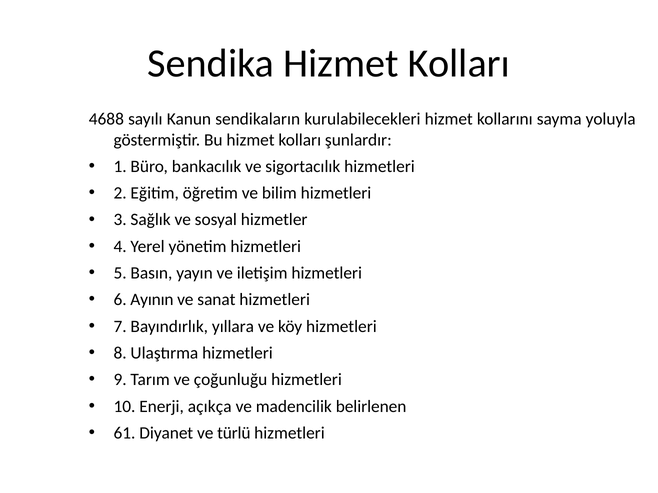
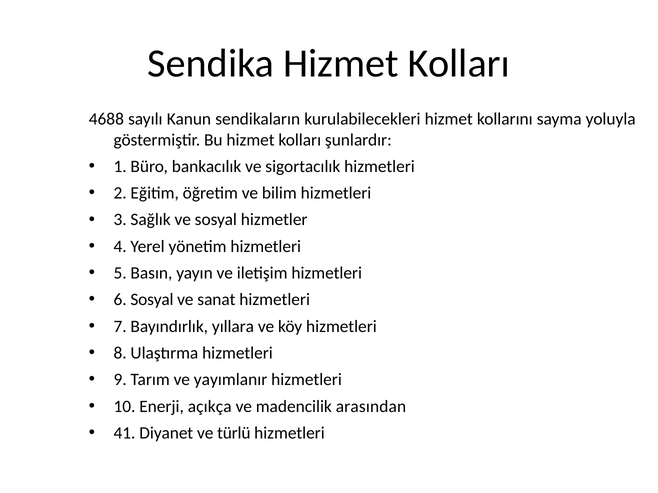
6 Ayının: Ayının -> Sosyal (152, 300)
çoğunluğu: çoğunluğu -> yayımlanır (231, 380)
belirlenen: belirlenen -> arasından (371, 407)
61: 61 -> 41 (124, 433)
